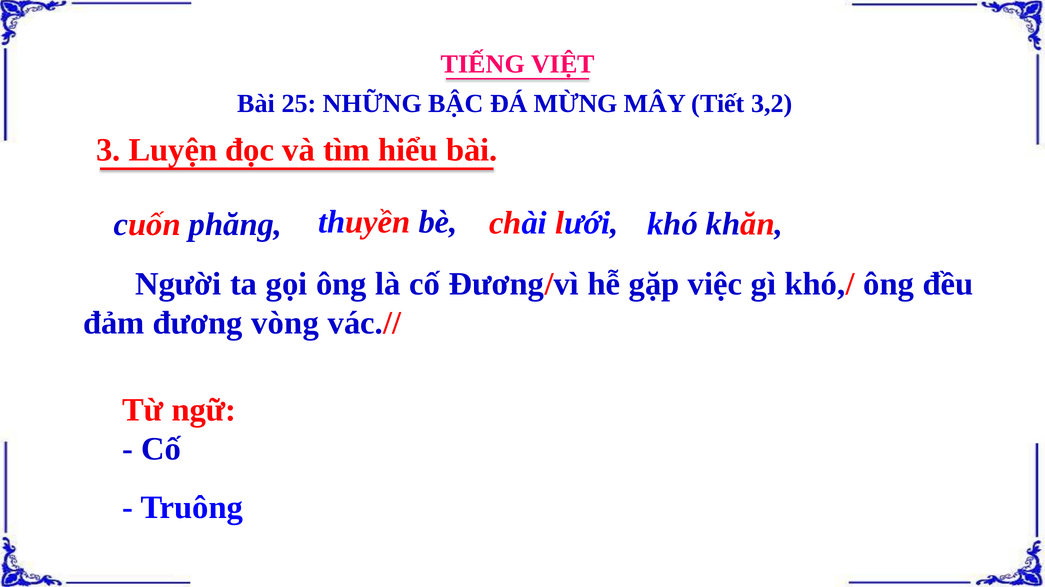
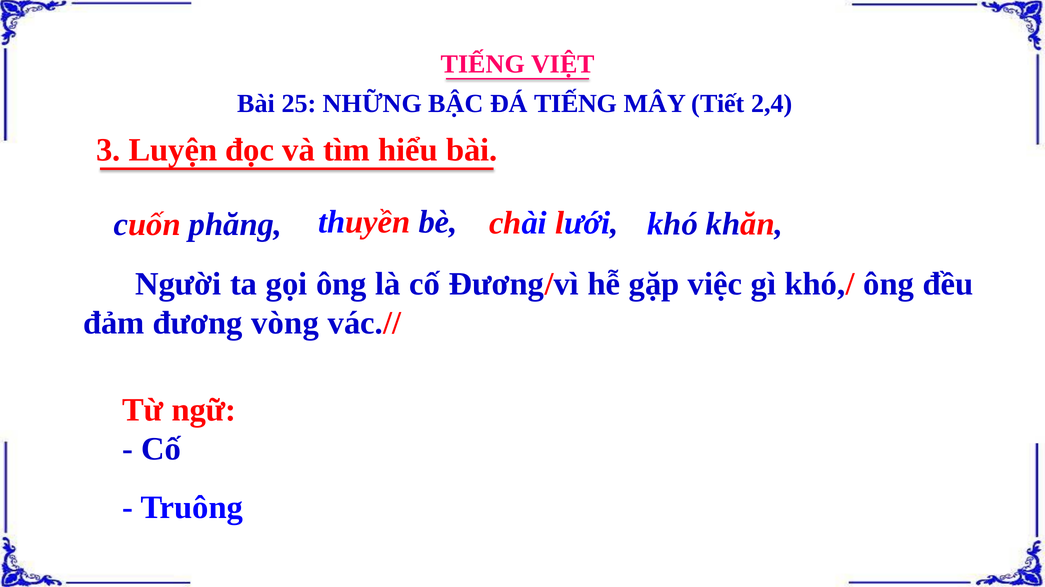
ĐÁ MỪNG: MỪNG -> TIẾNG (576, 103)
3,2: 3,2 -> 2,4 (772, 103)
